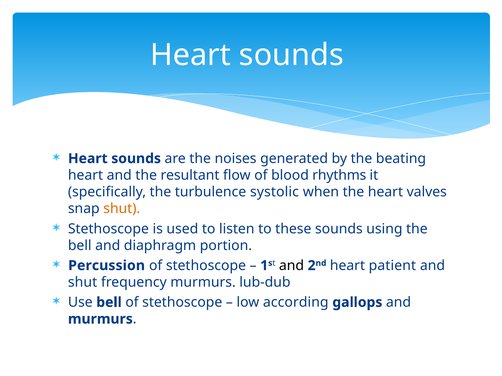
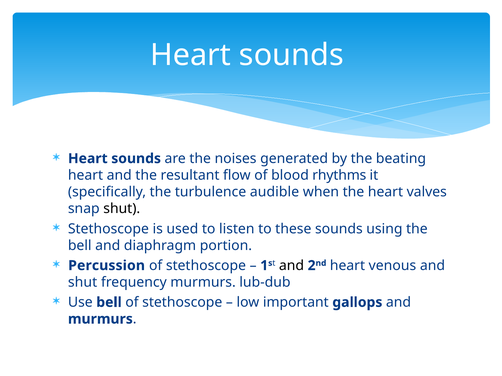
systolic: systolic -> audible (274, 192)
shut colour: orange -> black (122, 209)
patient: patient -> venous (392, 266)
according: according -> important (296, 303)
